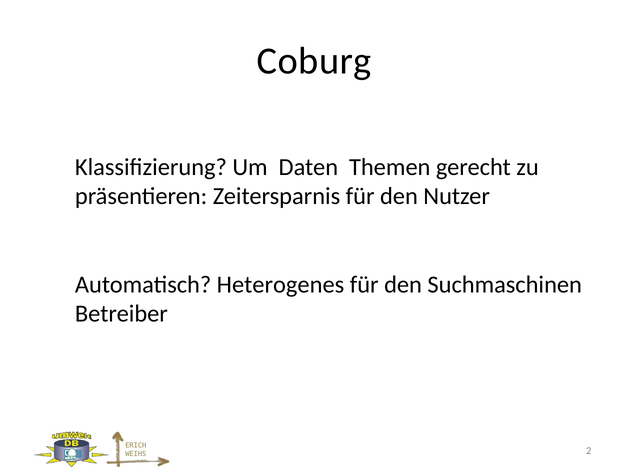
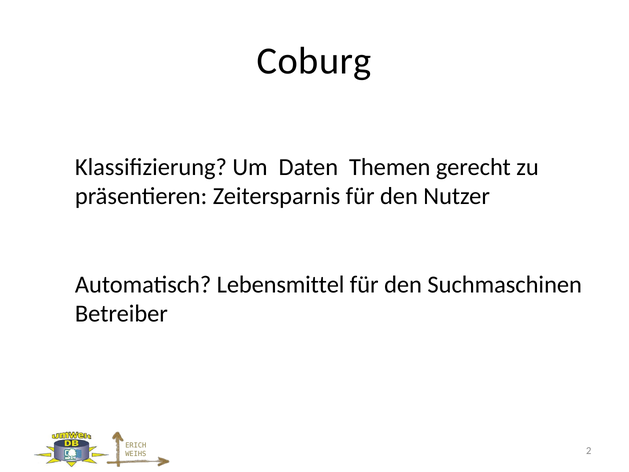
Heterogenes: Heterogenes -> Lebensmittel (281, 284)
